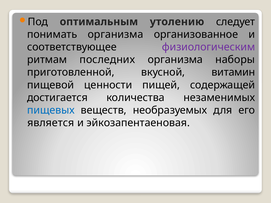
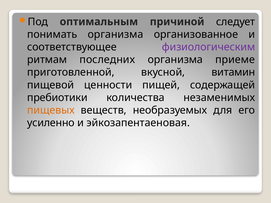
утолению: утолению -> причиной (177, 22)
наборы: наборы -> приеме (235, 60)
достигается: достигается -> пребиотики (57, 98)
пищевых colour: blue -> orange (51, 110)
является: является -> усиленно (51, 123)
